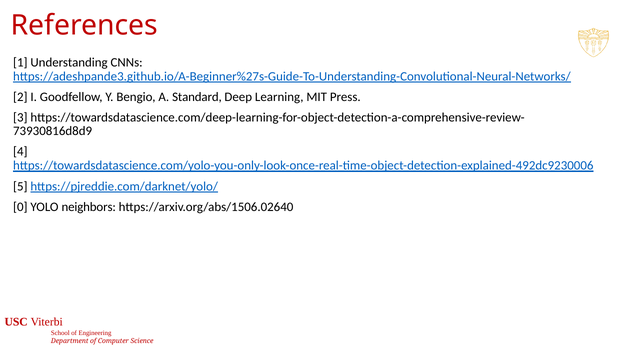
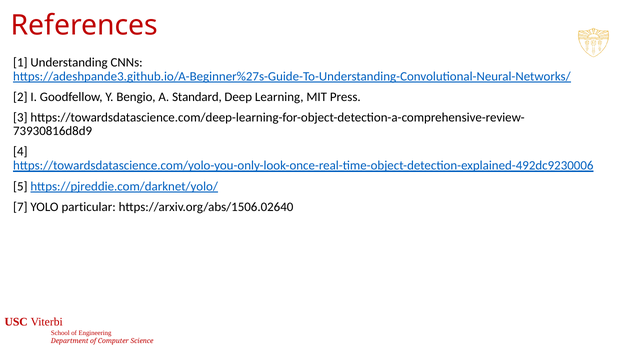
0: 0 -> 7 (20, 207)
neighbors: neighbors -> particular (89, 207)
